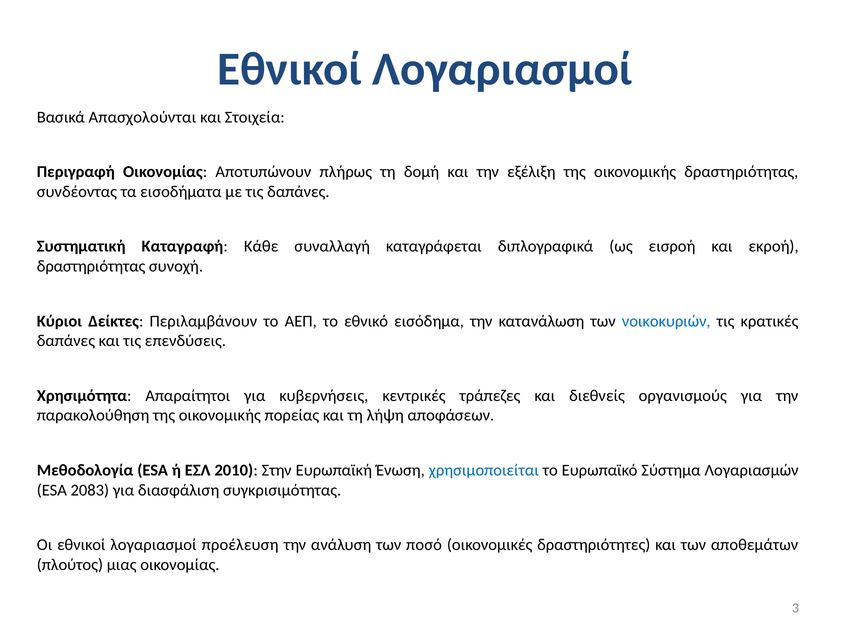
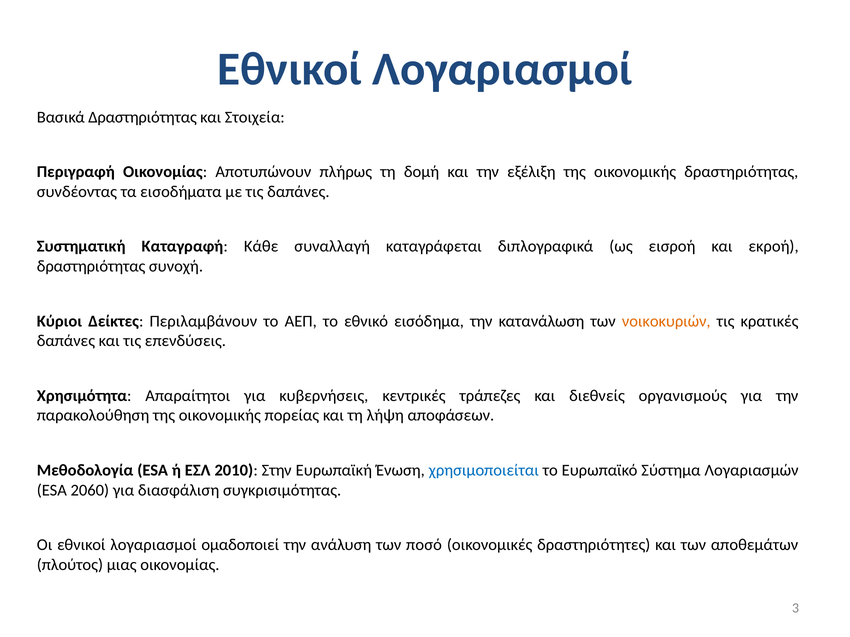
Βασικά Απασχολούνται: Απασχολούνται -> Δραστηριότητας (143, 117)
νοικοκυριών colour: blue -> orange (666, 321)
2083: 2083 -> 2060 (90, 491)
προέλευση: προέλευση -> ομαδοποιεί (240, 545)
